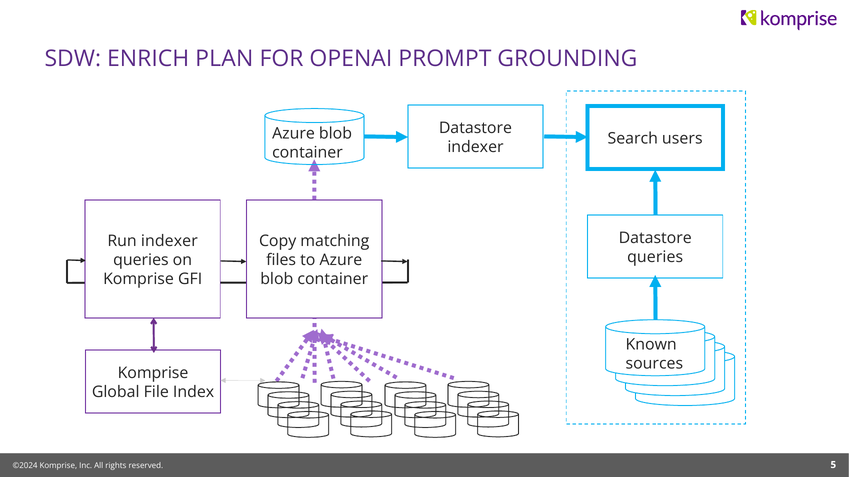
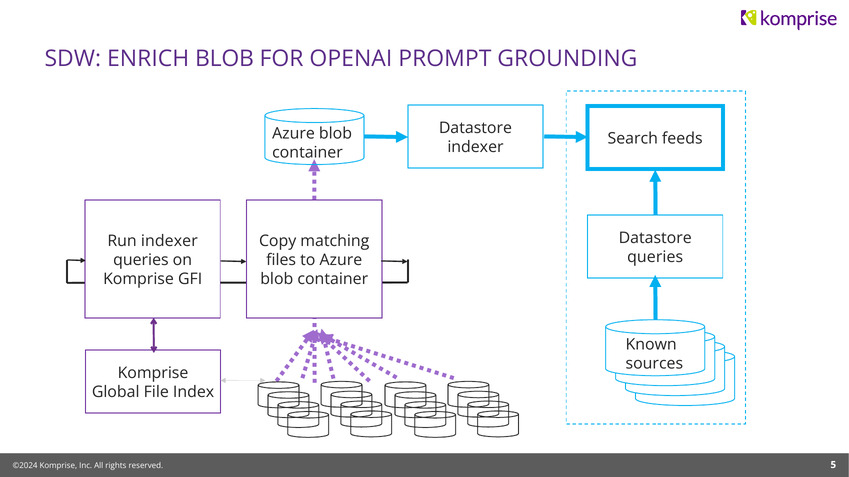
ENRICH PLAN: PLAN -> BLOB (224, 59)
users: users -> feeds (682, 139)
